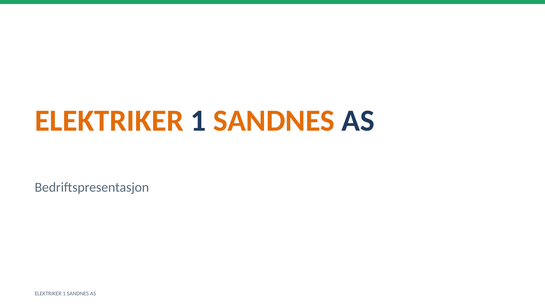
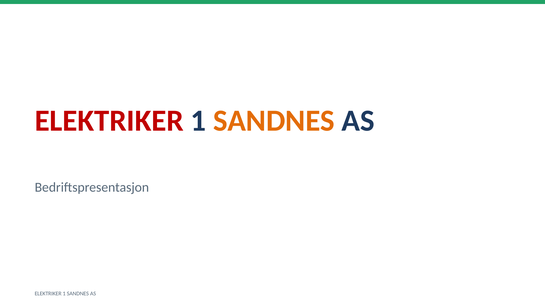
ELEKTRIKER colour: orange -> red (109, 121)
